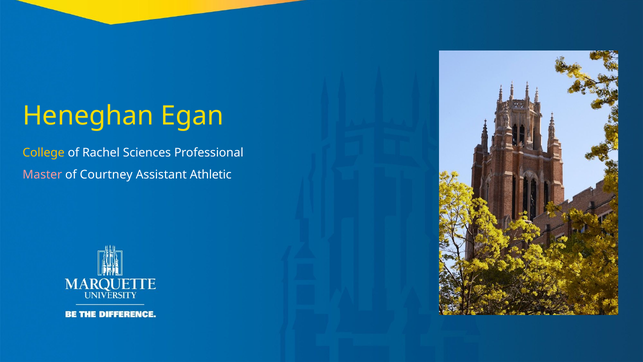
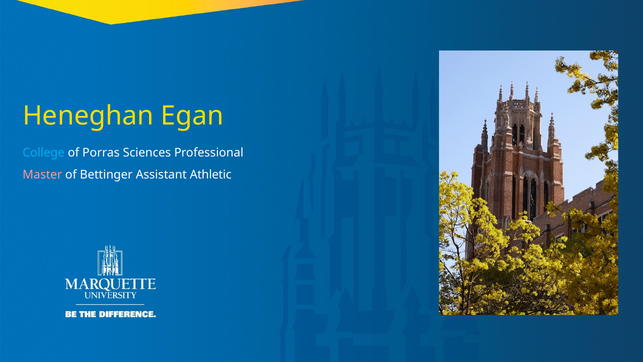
College colour: yellow -> light blue (44, 153)
Rachel: Rachel -> Porras (101, 153)
Courtney: Courtney -> Bettinger (106, 175)
